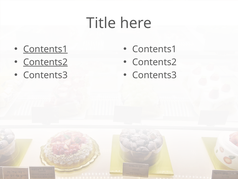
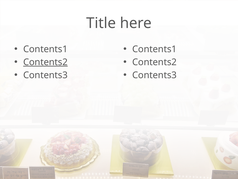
Contents1 underline: present -> none (45, 49)
